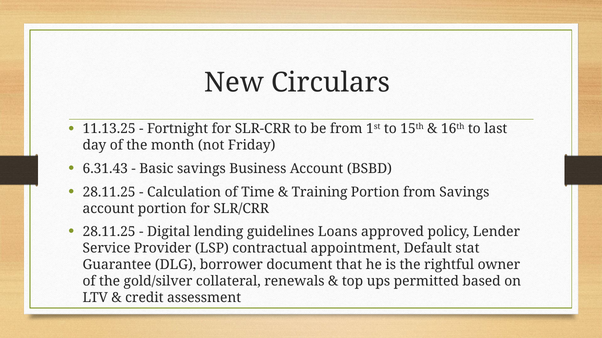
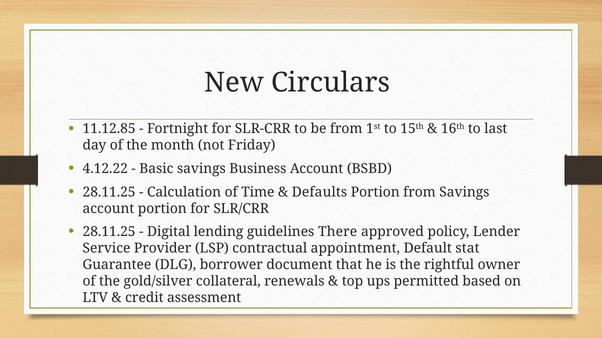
11.13.25: 11.13.25 -> 11.12.85 (109, 129)
6.31.43: 6.31.43 -> 4.12.22 (105, 169)
Training: Training -> Defaults (319, 192)
Loans: Loans -> There (338, 232)
